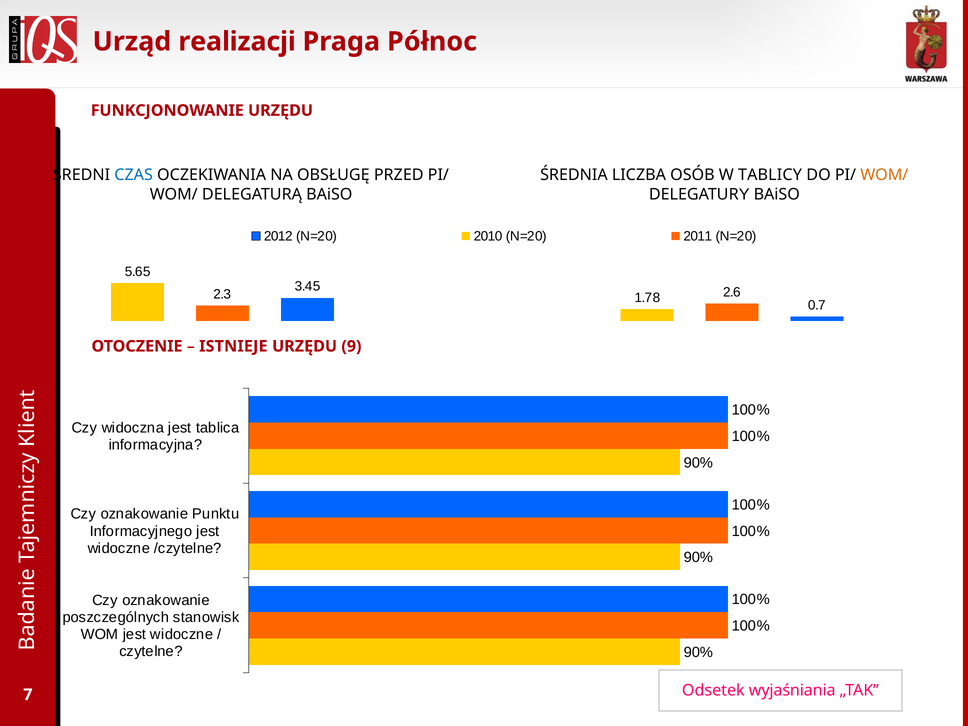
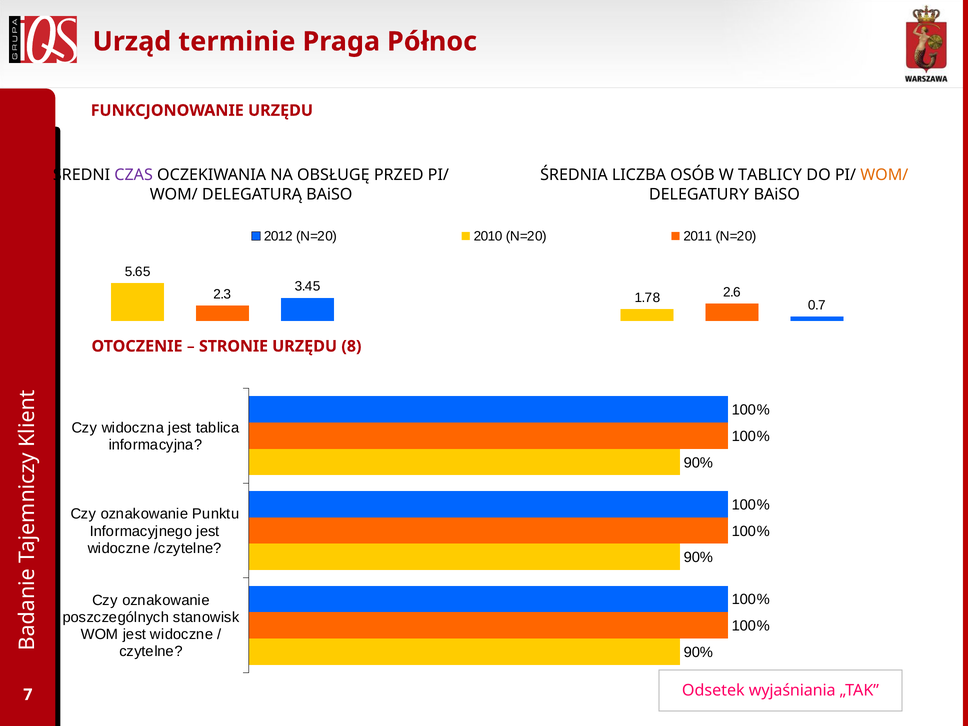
realizacji: realizacji -> terminie (237, 42)
CZAS colour: blue -> purple (134, 175)
ISTNIEJE: ISTNIEJE -> STRONIE (234, 346)
9: 9 -> 8 (351, 346)
